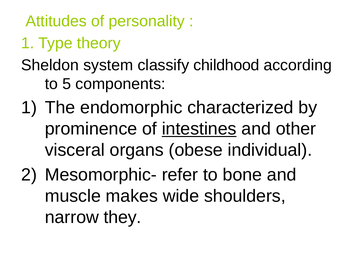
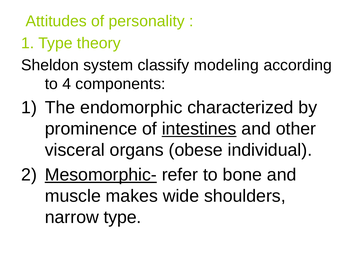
childhood: childhood -> modeling (226, 65)
5: 5 -> 4 (67, 84)
Mesomorphic- underline: none -> present (101, 175)
narrow they: they -> type (123, 218)
